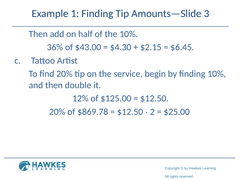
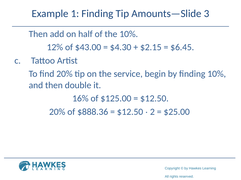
36%: 36% -> 12% (55, 47)
12%: 12% -> 16% (80, 99)
$869.78: $869.78 -> $888.36 (93, 112)
